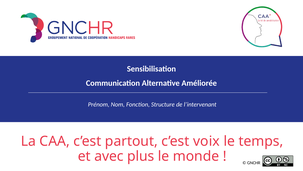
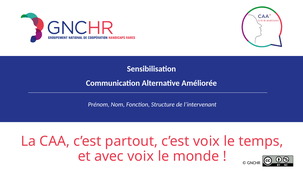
avec plus: plus -> voix (141, 156)
